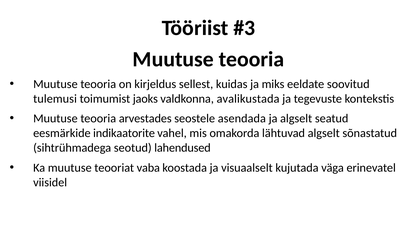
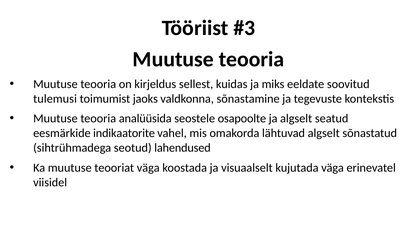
avalikustada: avalikustada -> sõnastamine (248, 99)
arvestades: arvestades -> analüüsida (145, 119)
asendada: asendada -> osapoolte (242, 119)
teooriat vaba: vaba -> väga (148, 168)
